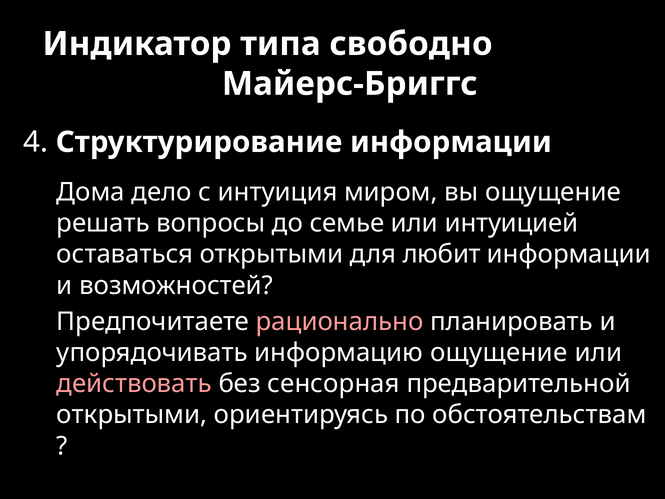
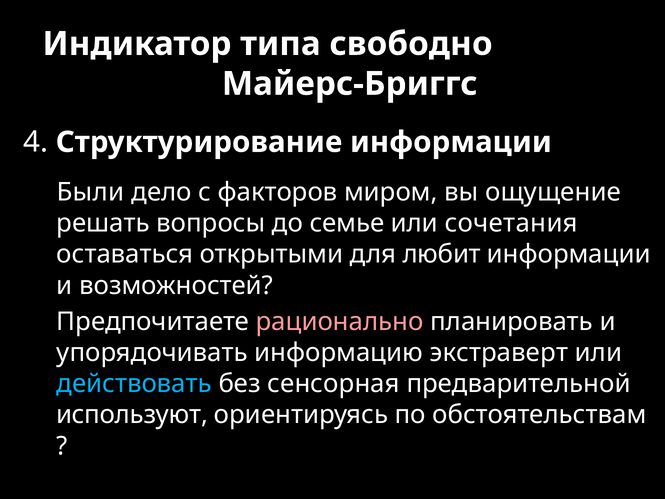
Дома: Дома -> Были (90, 192)
интуиция: интуиция -> факторов (278, 192)
интуицией: интуицией -> сочетания (511, 223)
информацию ощущение: ощущение -> экстраверт (499, 353)
действовать colour: pink -> light blue (134, 384)
открытыми: открытыми -> используют (132, 415)
